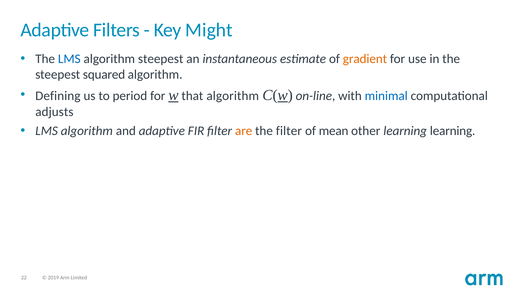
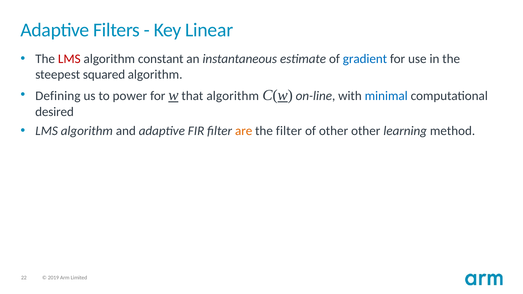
Might: Might -> Linear (209, 30)
LMS colour: blue -> red (69, 59)
algorithm steepest: steepest -> constant (161, 59)
gradient colour: orange -> blue (365, 59)
period: period -> power (130, 96)
adjusts: adjusts -> desired (55, 112)
of mean: mean -> other (334, 131)
learning learning: learning -> method (453, 131)
